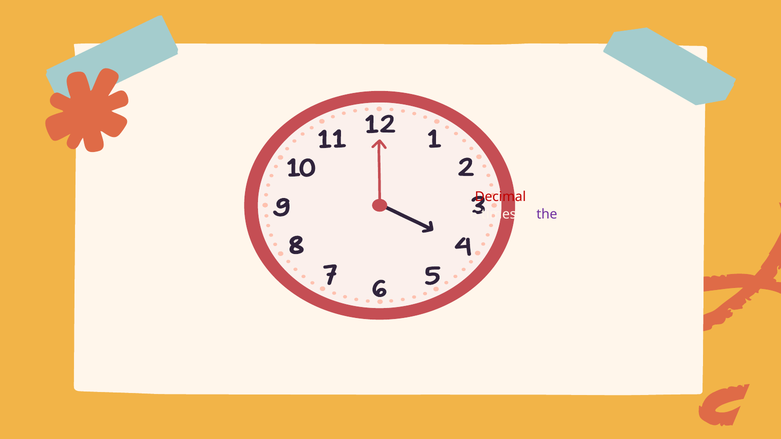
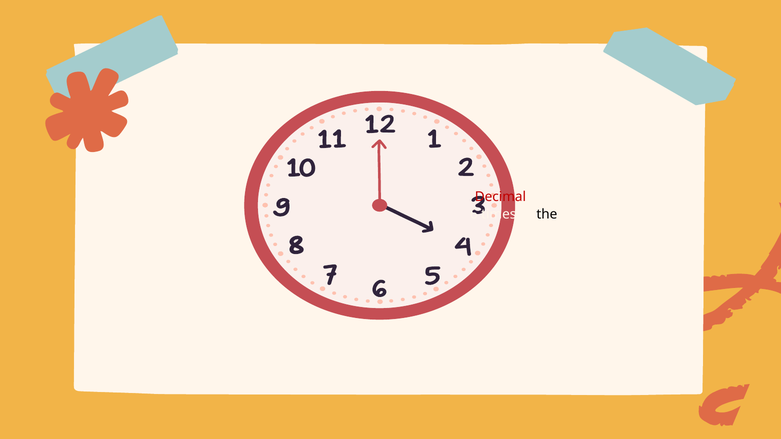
the colour: purple -> black (547, 215)
